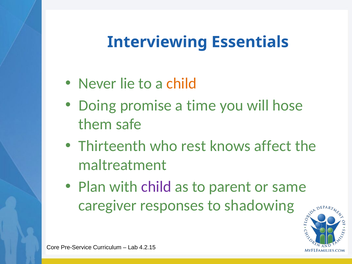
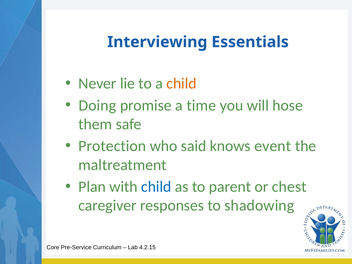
Thirteenth: Thirteenth -> Protection (112, 146)
rest: rest -> said (194, 146)
affect: affect -> event (273, 146)
child colour: purple -> blue (156, 187)
same: same -> chest (289, 187)
